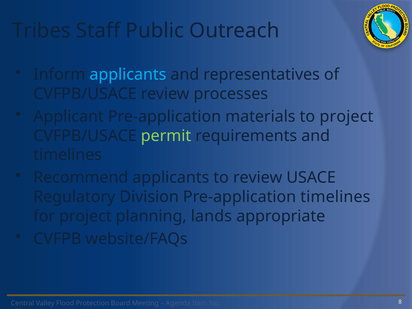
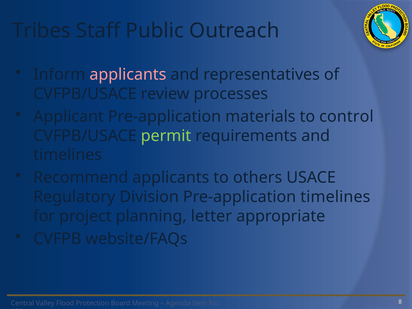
applicants colour: light blue -> pink (128, 75)
to project: project -> control (346, 116)
to review: review -> others (258, 178)
lands: lands -> letter (211, 216)
